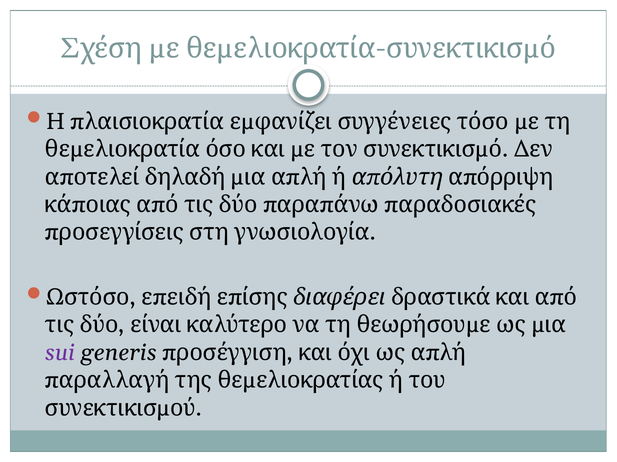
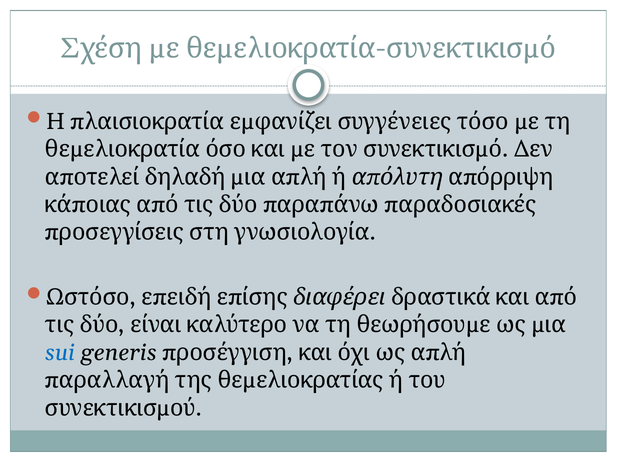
sui colour: purple -> blue (60, 353)
